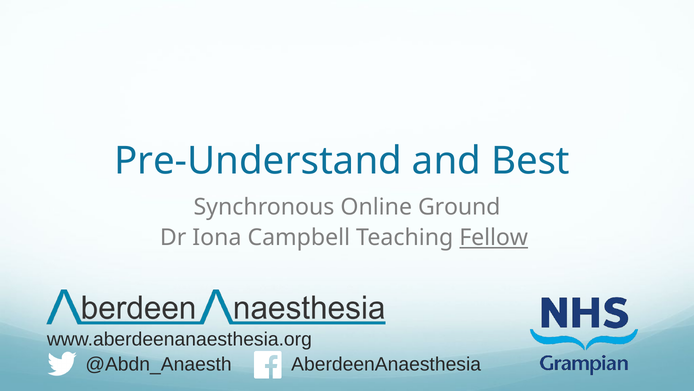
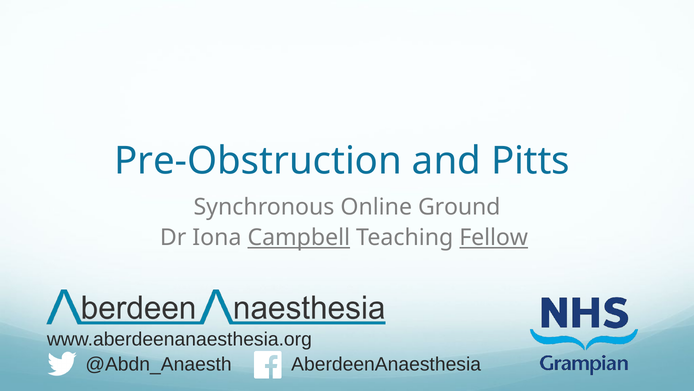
Pre-Understand: Pre-Understand -> Pre-Obstruction (258, 161)
Best: Best -> Pitts (530, 161)
Campbell underline: none -> present (299, 237)
